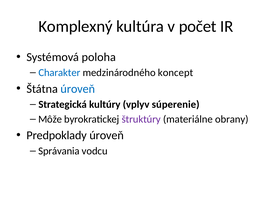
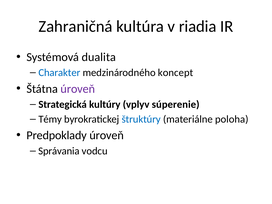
Komplexný: Komplexný -> Zahraničná (75, 26)
počet: počet -> riadia (198, 26)
poloha: poloha -> dualita (99, 57)
úroveň colour: blue -> purple (78, 89)
Môže: Môže -> Témy (50, 119)
štruktúry colour: purple -> blue (141, 119)
obrany: obrany -> poloha (232, 119)
